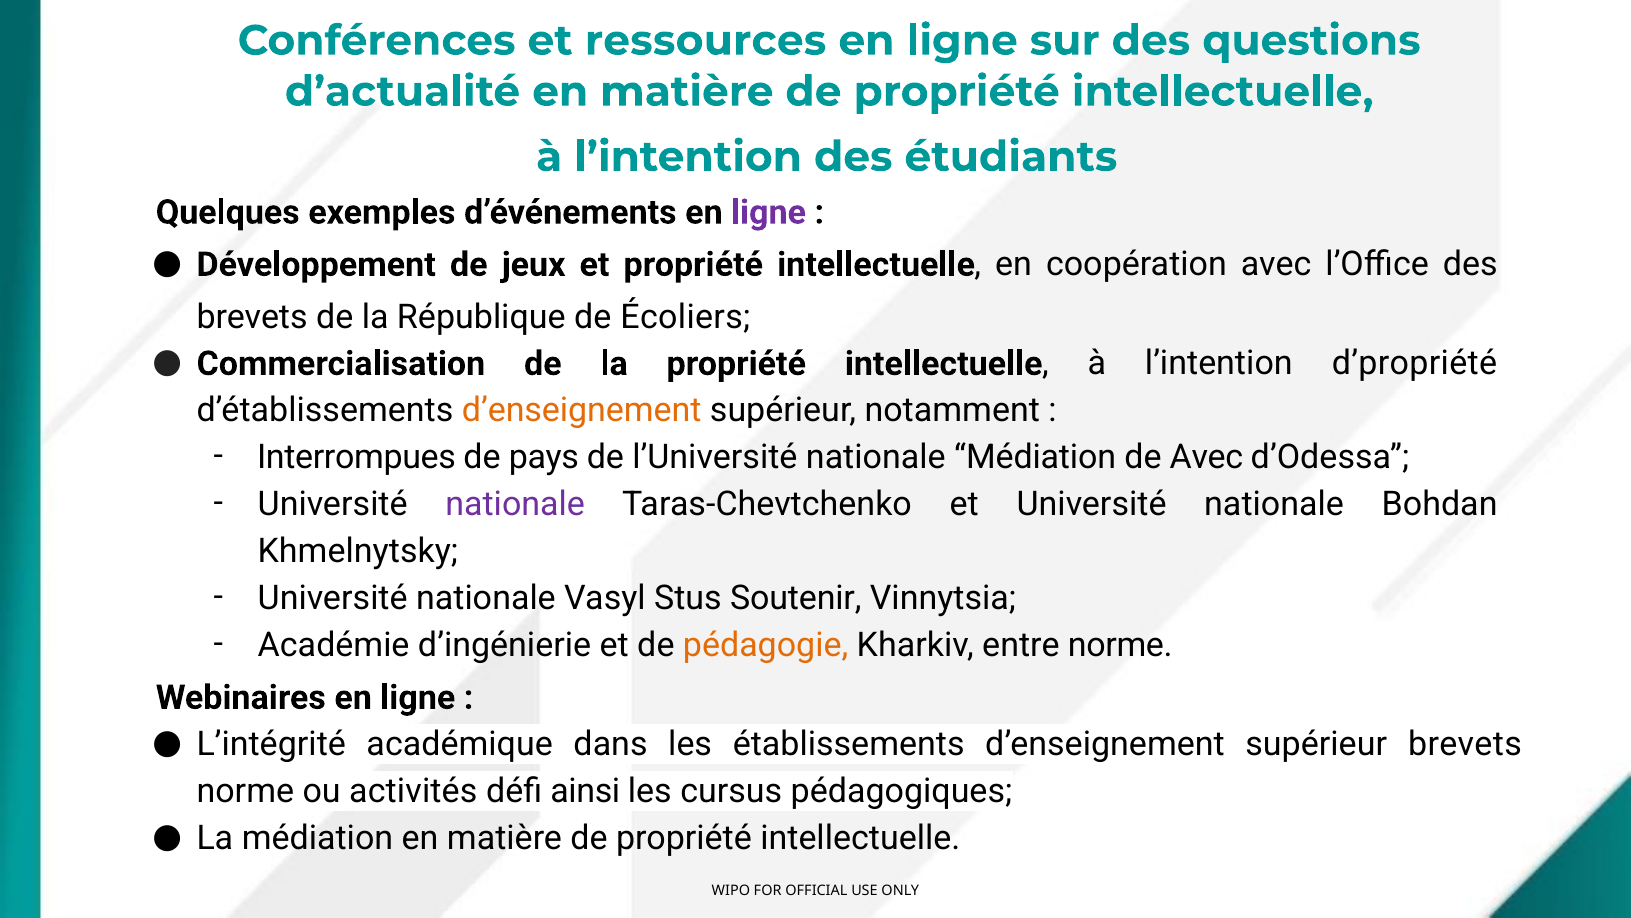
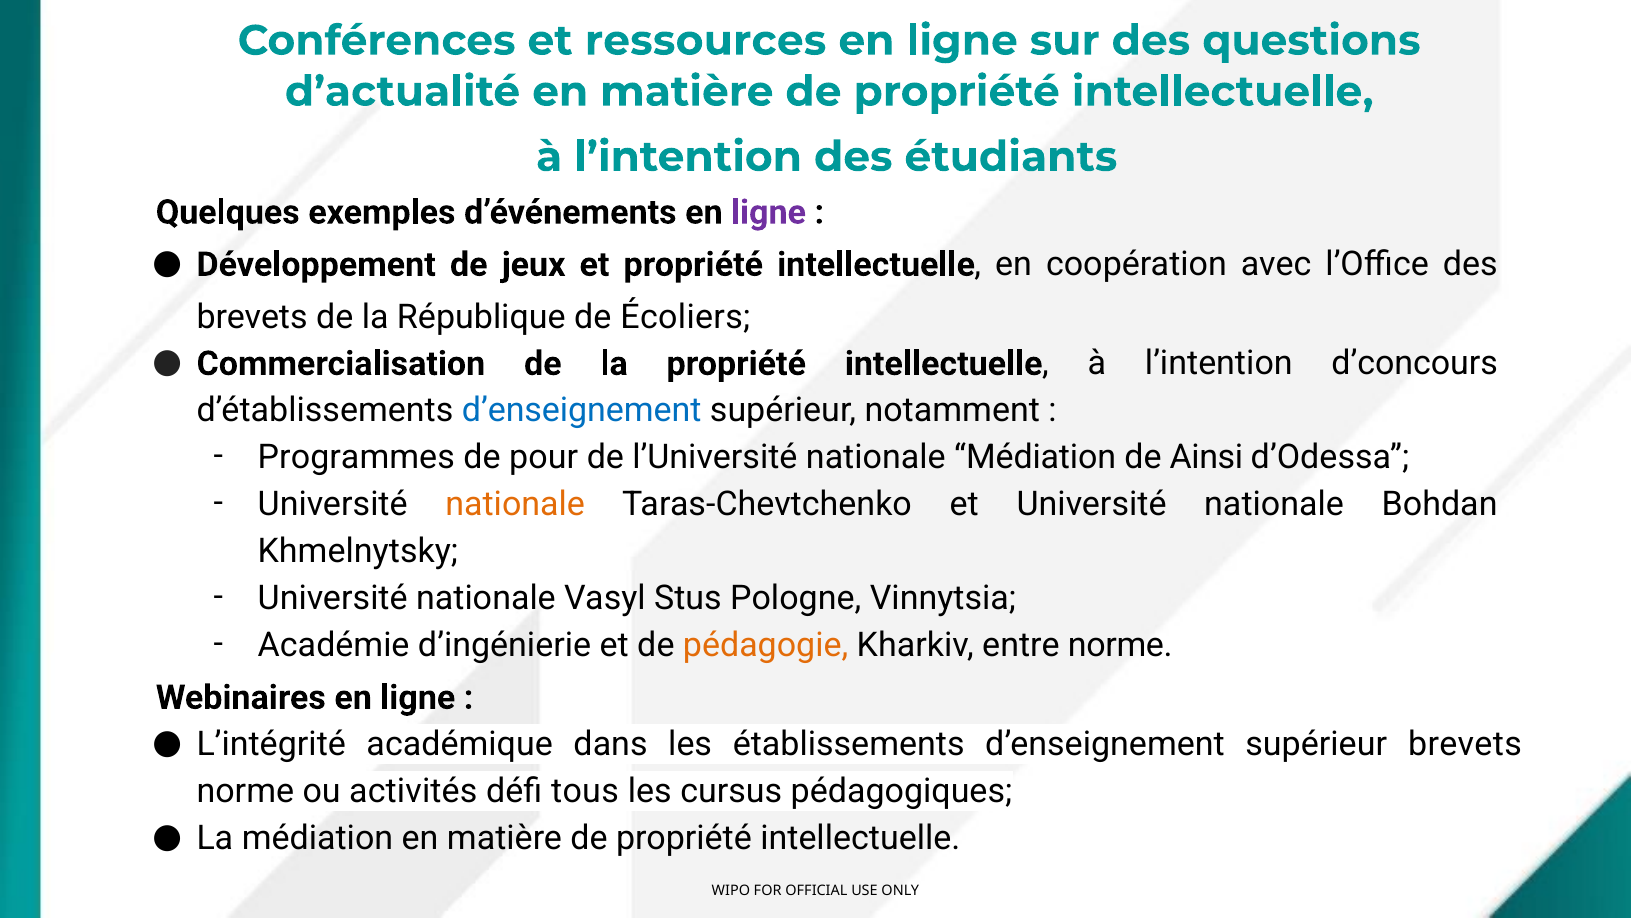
d’propriété: d’propriété -> d’concours (1415, 364)
d’enseignement colour: orange -> blue (582, 410)
Interrompues: Interrompues -> Programmes (356, 457)
pays: pays -> pour (544, 457)
de Avec: Avec -> Ainsi (1206, 457)
nationale colour: purple -> orange (515, 504)
Soutenir: Soutenir -> Pologne (796, 598)
ainsi: ainsi -> tous (585, 791)
